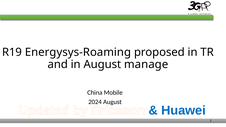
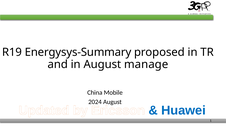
Energysys-Roaming: Energysys-Roaming -> Energysys-Summary (78, 52)
